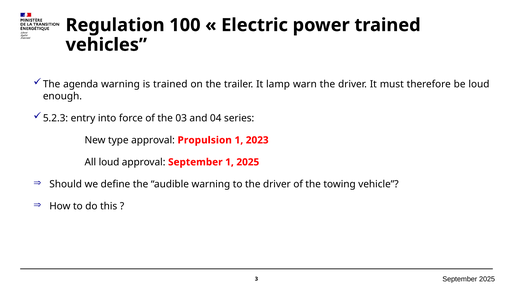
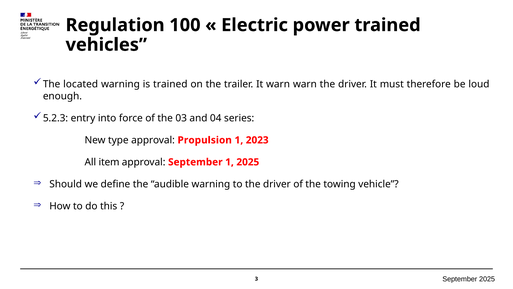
agenda: agenda -> located (81, 84)
It lamp: lamp -> warn (278, 84)
All loud: loud -> item (109, 162)
